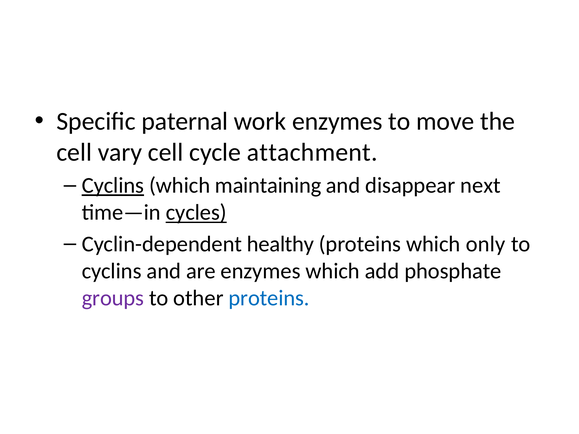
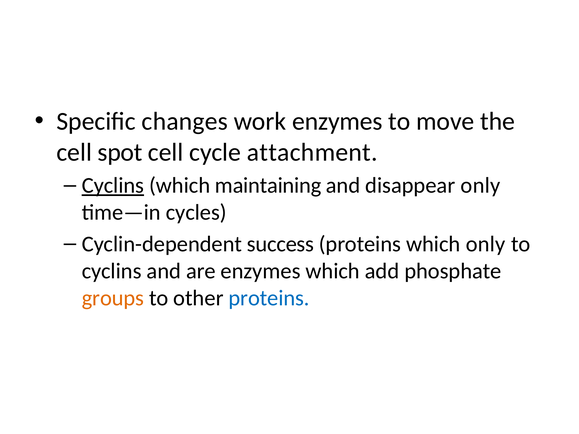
paternal: paternal -> changes (185, 121)
vary: vary -> spot (120, 152)
disappear next: next -> only (480, 186)
cycles underline: present -> none (196, 213)
healthy: healthy -> success (280, 244)
groups colour: purple -> orange (113, 298)
